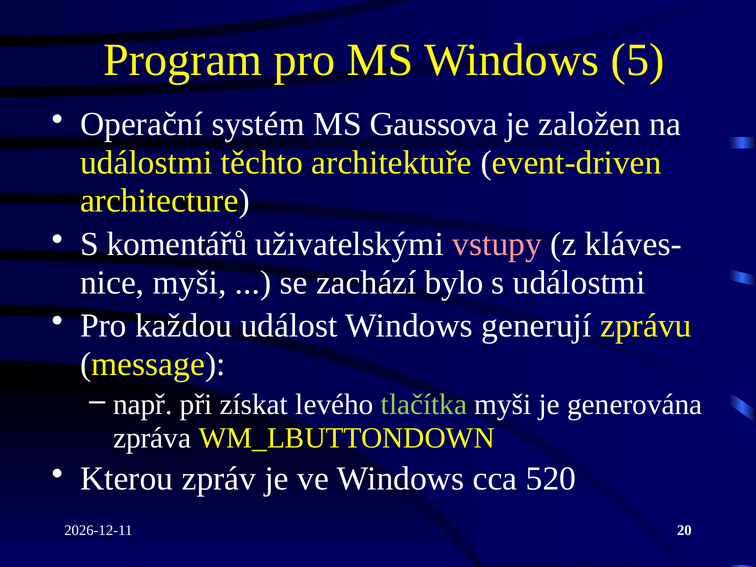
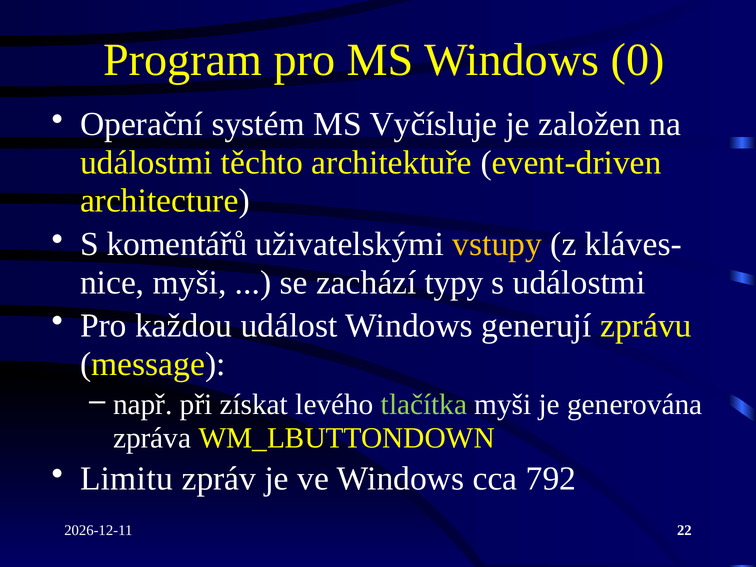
5: 5 -> 0 (638, 60)
Gaussova: Gaussova -> Vyčísluje (434, 124)
vstupy colour: pink -> yellow (497, 244)
bylo: bylo -> typy (454, 282)
Kterou: Kterou -> Limitu (126, 479)
520: 520 -> 792 (551, 479)
20: 20 -> 22 (684, 530)
